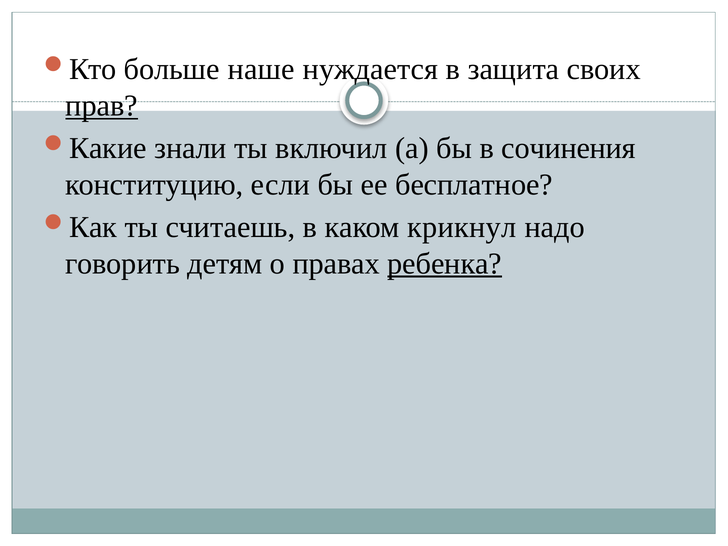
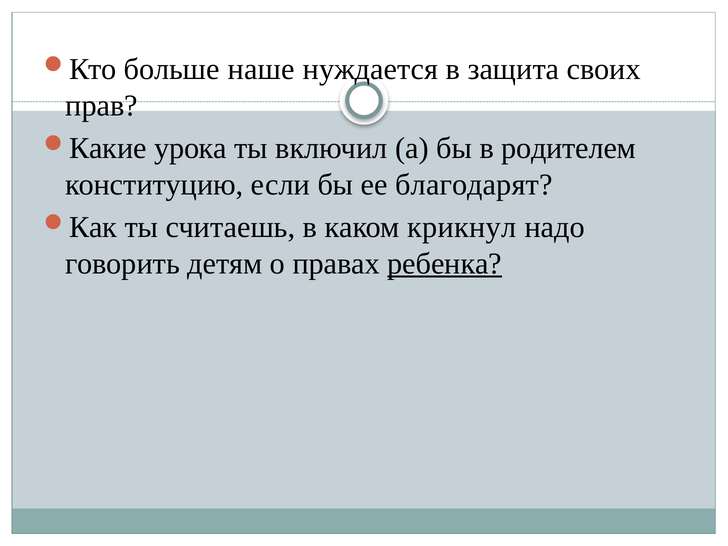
прав underline: present -> none (102, 106)
знали: знали -> урока (191, 148)
сочинения: сочинения -> родителем (569, 148)
бесплатное: бесплатное -> благодарят (474, 185)
